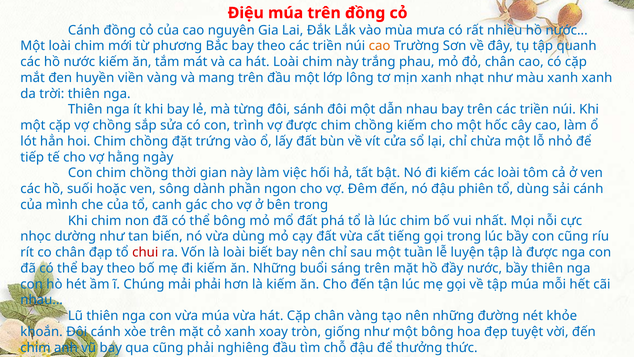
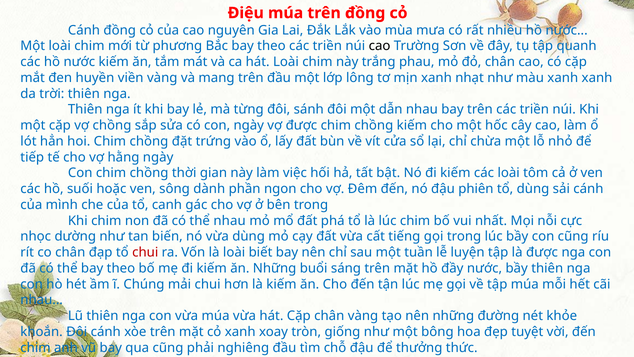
cao colour: orange -> black (380, 46)
con trình: trình -> ngày (249, 125)
thể bông: bông -> nhau (230, 220)
mải phải: phải -> chui (208, 284)
